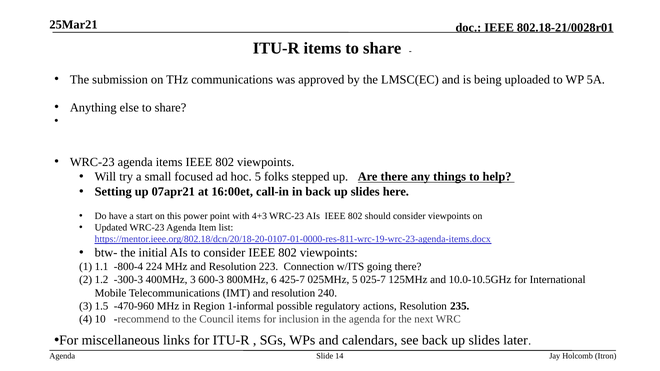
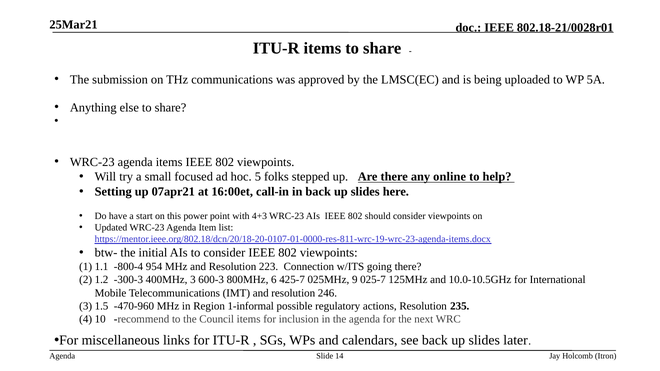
things: things -> online (450, 177)
224: 224 -> 954 (154, 267)
025MHz 5: 5 -> 9 (355, 280)
240: 240 -> 246 (327, 293)
